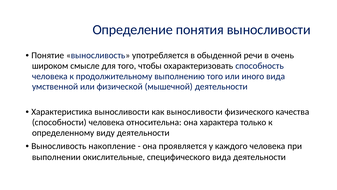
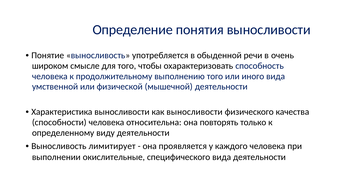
характера: характера -> повторять (219, 122)
накопление: накопление -> лимитирует (112, 146)
